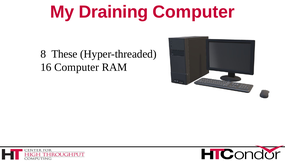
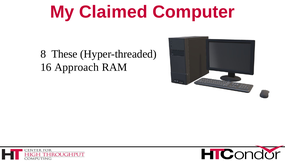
Draining: Draining -> Claimed (113, 12)
16 Computer: Computer -> Approach (77, 67)
